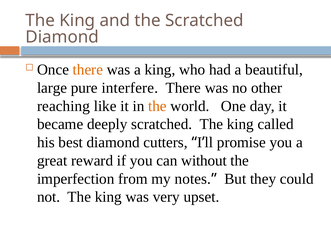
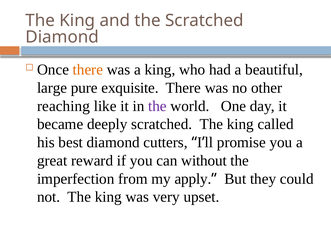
interfere: interfere -> exquisite (130, 88)
the colour: orange -> purple (157, 106)
notes: notes -> apply (193, 179)
